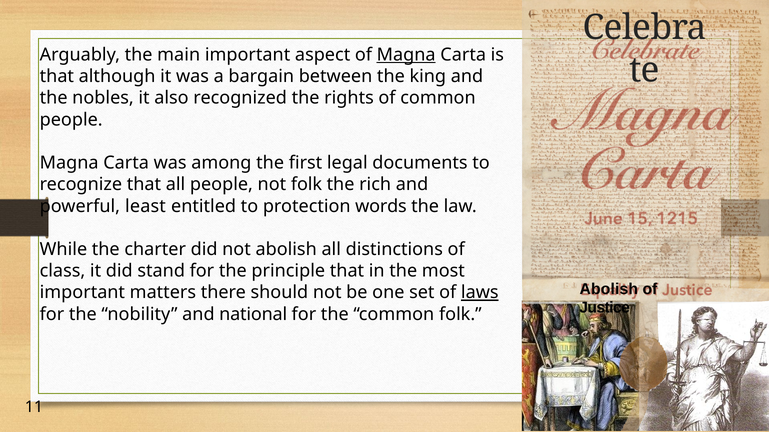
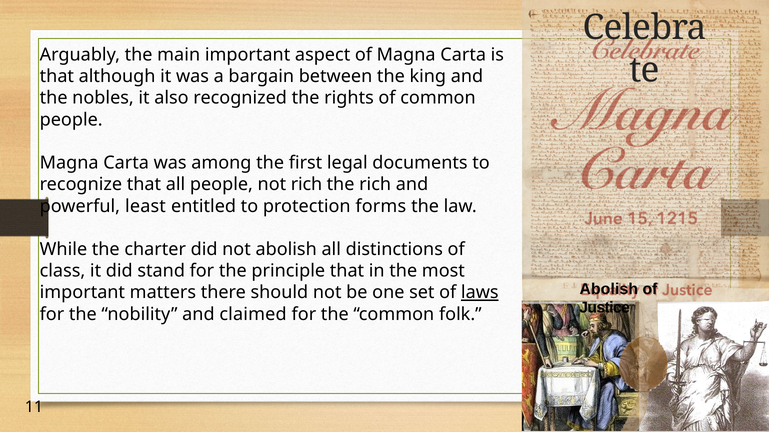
Magna underline: present -> none (406, 55)
not folk: folk -> rich (307, 185)
words: words -> forms (381, 206)
national: national -> claimed (253, 315)
